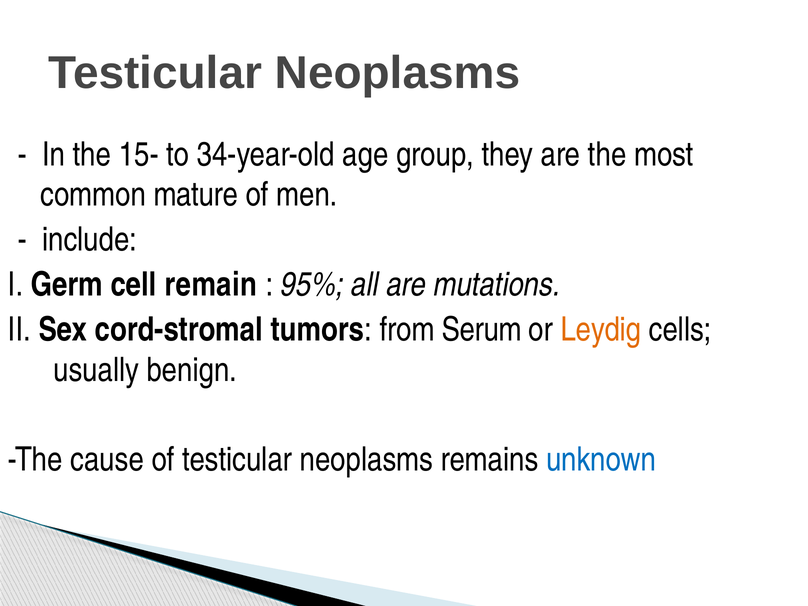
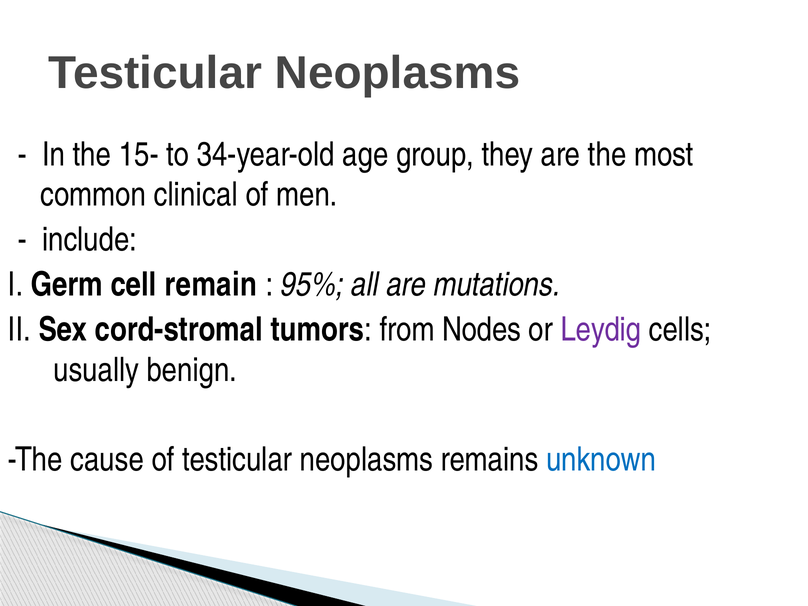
mature: mature -> clinical (196, 195)
Serum: Serum -> Nodes (482, 330)
Leydig colour: orange -> purple (601, 330)
